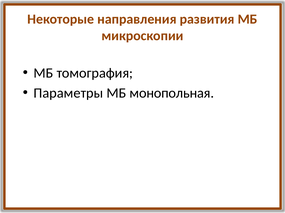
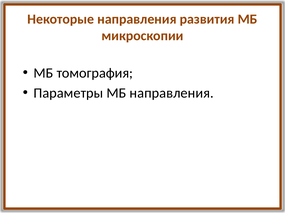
МБ монопольная: монопольная -> направления (172, 93)
